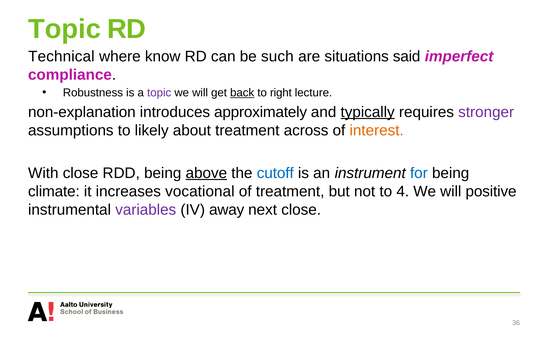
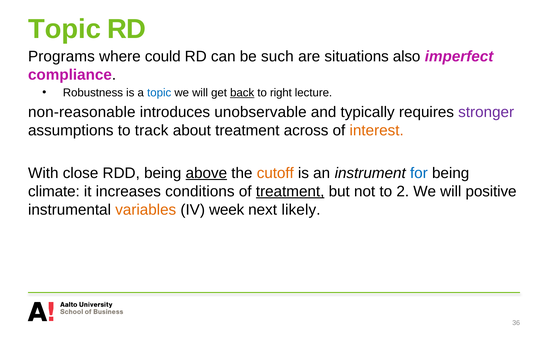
Technical: Technical -> Programs (61, 56)
know: know -> could (163, 56)
said: said -> also (407, 56)
topic colour: purple -> blue (159, 93)
non-explanation: non-explanation -> non-reasonable (82, 112)
approximately: approximately -> unobservable (260, 112)
typically underline: present -> none (368, 112)
likely: likely -> track (152, 130)
cutoff colour: blue -> orange (275, 173)
vocational: vocational -> conditions (200, 191)
treatment underline: none -> present (290, 191)
4: 4 -> 2 (403, 191)
variables colour: purple -> orange (146, 209)
away: away -> week (227, 209)
next close: close -> likely (301, 209)
